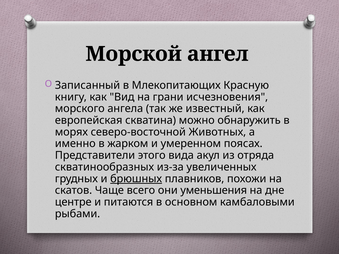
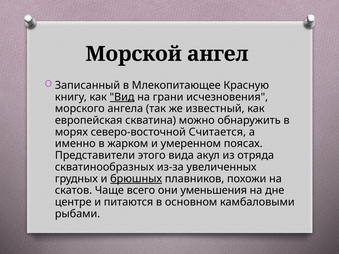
Млекопитающих: Млекопитающих -> Млекопитающее (176, 85)
Вид underline: none -> present (122, 97)
Животных: Животных -> Считается (217, 132)
